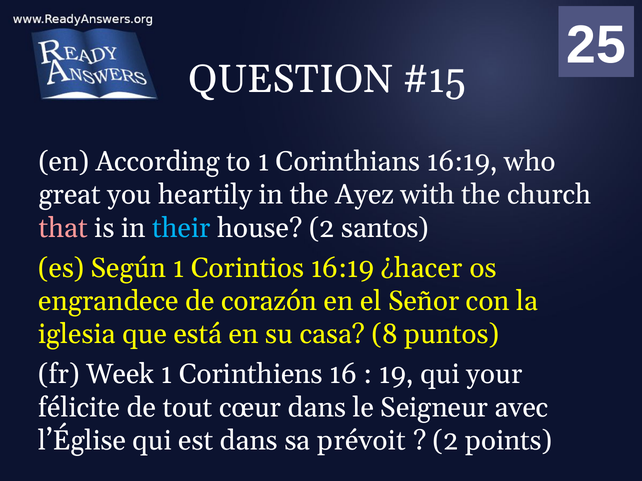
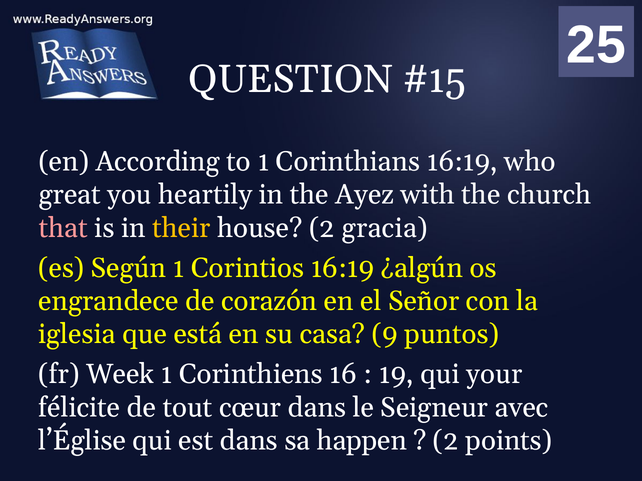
their colour: light blue -> yellow (181, 228)
santos: santos -> gracia (385, 228)
¿hacer: ¿hacer -> ¿algún (422, 268)
8: 8 -> 9 (385, 335)
prévoit: prévoit -> happen (362, 441)
